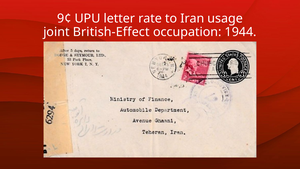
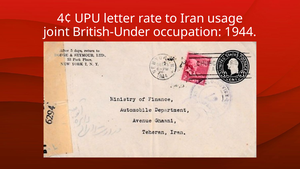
9¢: 9¢ -> 4¢ (64, 18)
British-Effect: British-Effect -> British-Under (111, 32)
